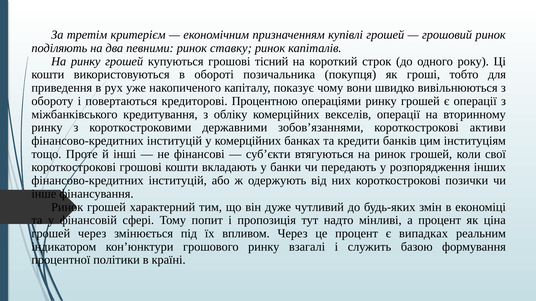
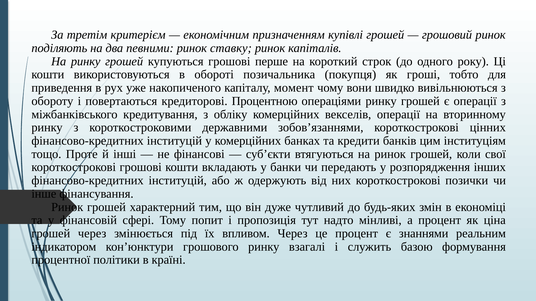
тісний: тісний -> перше (272, 61)
показує: показує -> момент (294, 88)
активи: активи -> цінних (488, 128)
випадках: випадках -> знаннями (424, 234)
